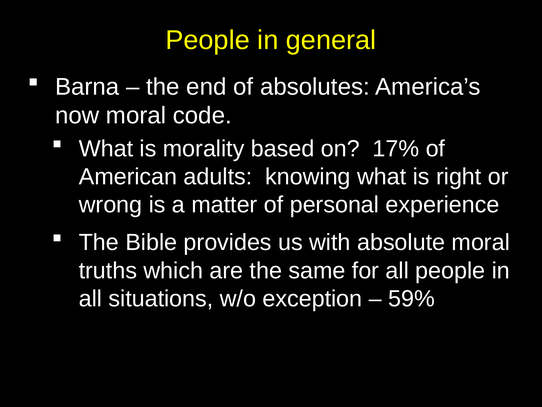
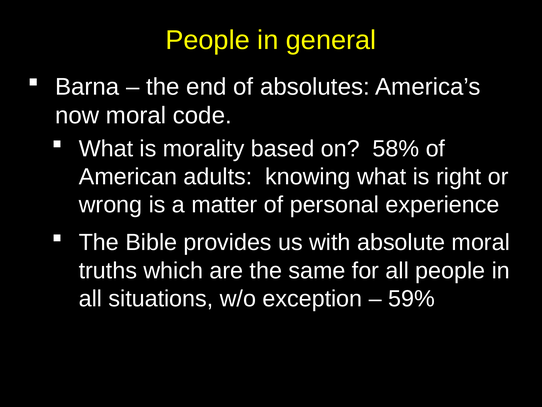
17%: 17% -> 58% (396, 148)
